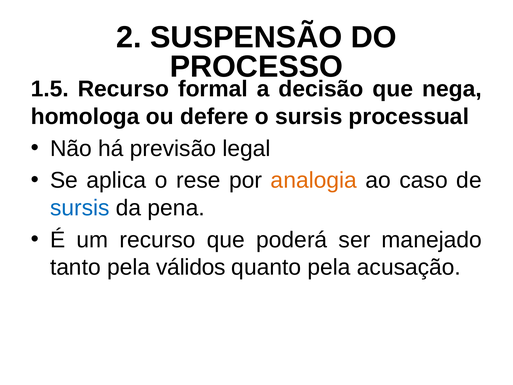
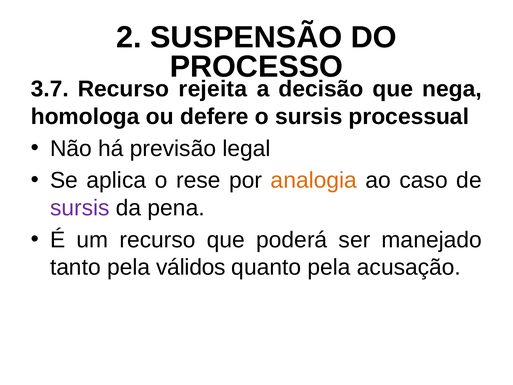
1.5: 1.5 -> 3.7 (50, 89)
formal: formal -> rejeita (213, 89)
sursis colour: blue -> purple (80, 208)
